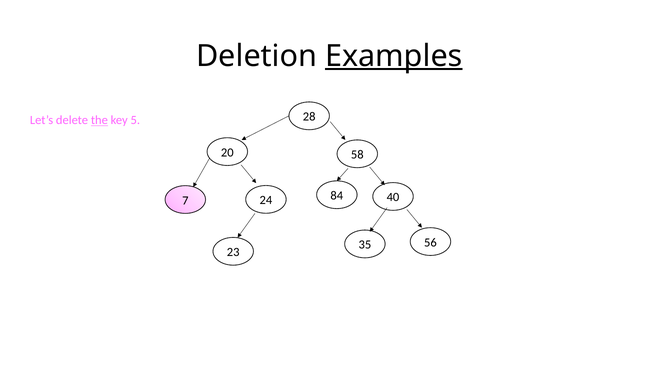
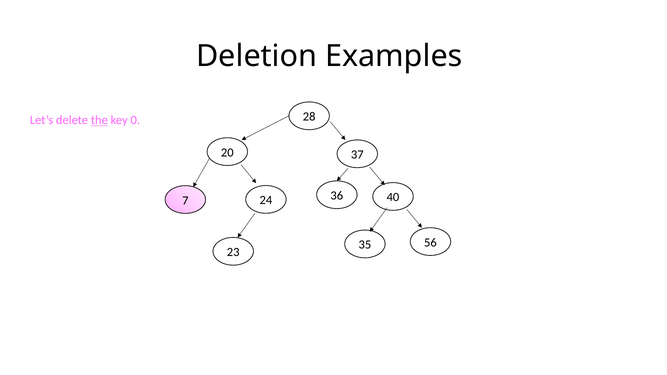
Examples underline: present -> none (394, 56)
5: 5 -> 0 (135, 120)
58: 58 -> 37 (357, 155)
84: 84 -> 36 (337, 196)
